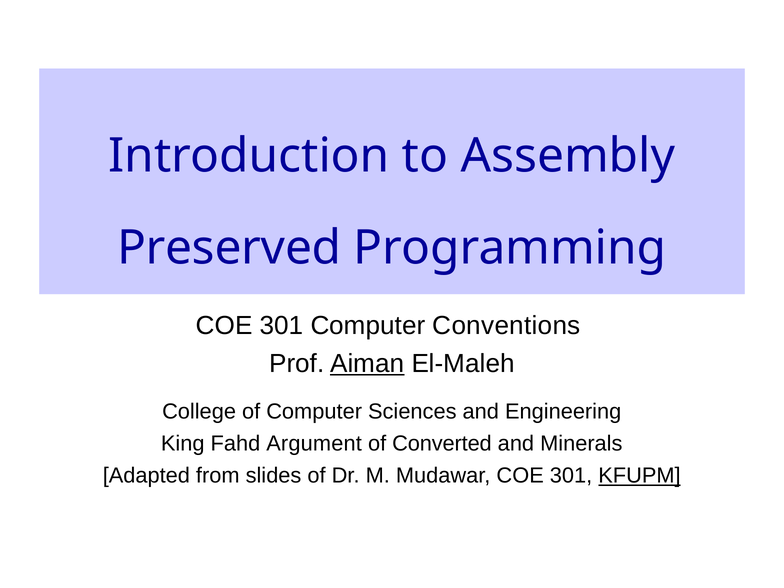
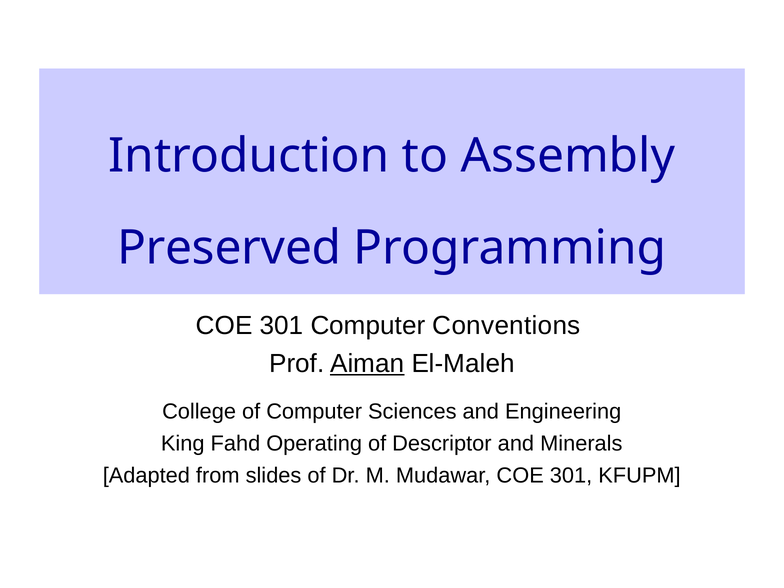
Argument: Argument -> Operating (314, 444)
Converted: Converted -> Descriptor (442, 444)
KFUPM underline: present -> none (639, 476)
